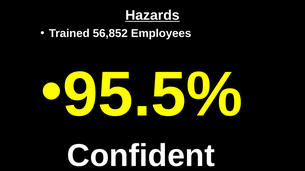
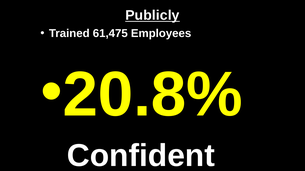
Hazards: Hazards -> Publicly (152, 15)
56,852: 56,852 -> 61,475 (110, 34)
95.5%: 95.5% -> 20.8% (153, 95)
